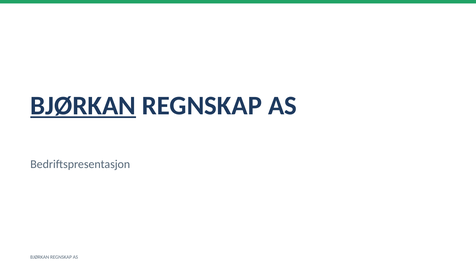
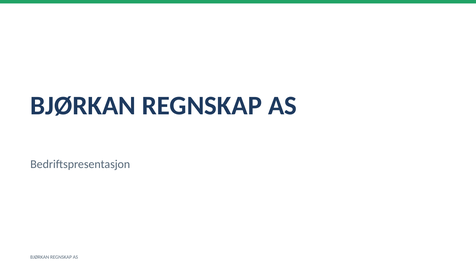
BJØRKAN underline: present -> none (83, 106)
